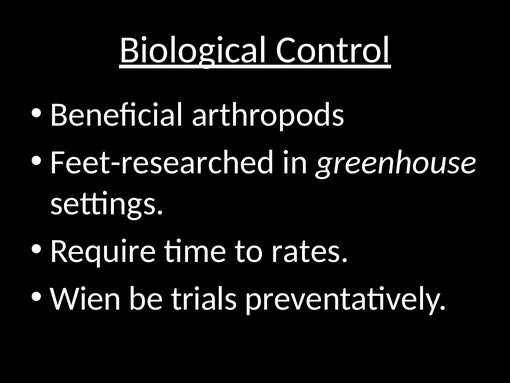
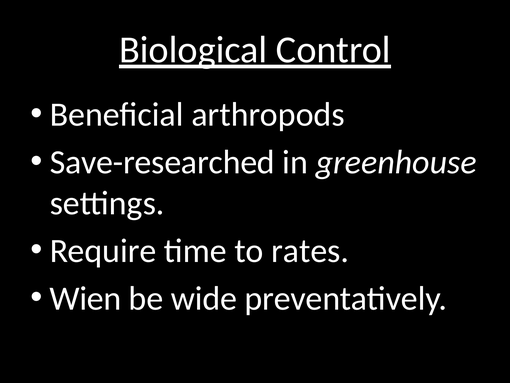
Feet-researched: Feet-researched -> Save-researched (162, 162)
trials: trials -> wide (204, 298)
